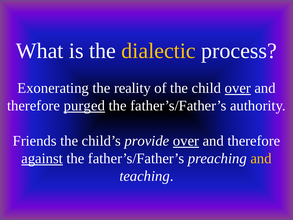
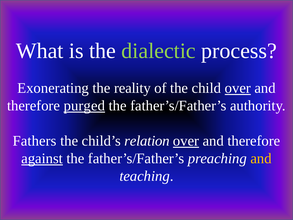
dialectic colour: yellow -> light green (159, 51)
Friends: Friends -> Fathers (35, 141)
provide: provide -> relation (147, 141)
